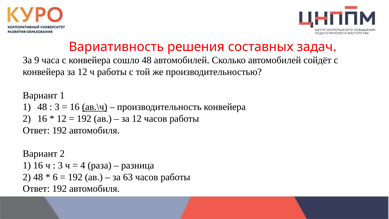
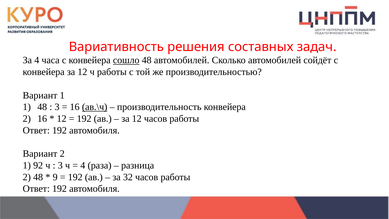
За 9: 9 -> 4 (37, 60)
сошло underline: none -> present (126, 60)
1 16: 16 -> 92 (38, 165)
6: 6 -> 9 (55, 177)
63: 63 -> 32 (128, 177)
